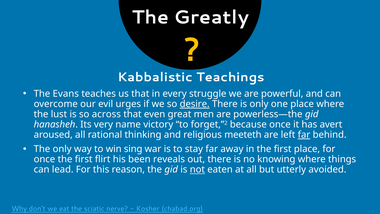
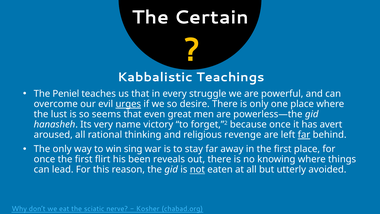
Greatly: Greatly -> Certain (211, 17)
Evans: Evans -> Peniel (66, 94)
urges underline: none -> present (128, 104)
desire underline: present -> none (195, 104)
across: across -> seems (106, 114)
meeteth: meeteth -> revenge (243, 135)
